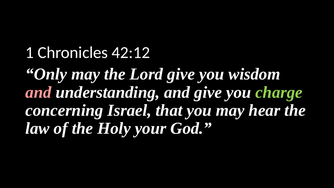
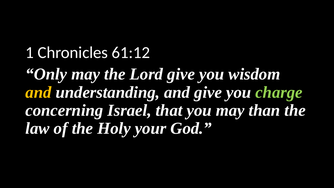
42:12: 42:12 -> 61:12 (131, 53)
and colour: pink -> yellow (38, 92)
hear: hear -> than (265, 110)
